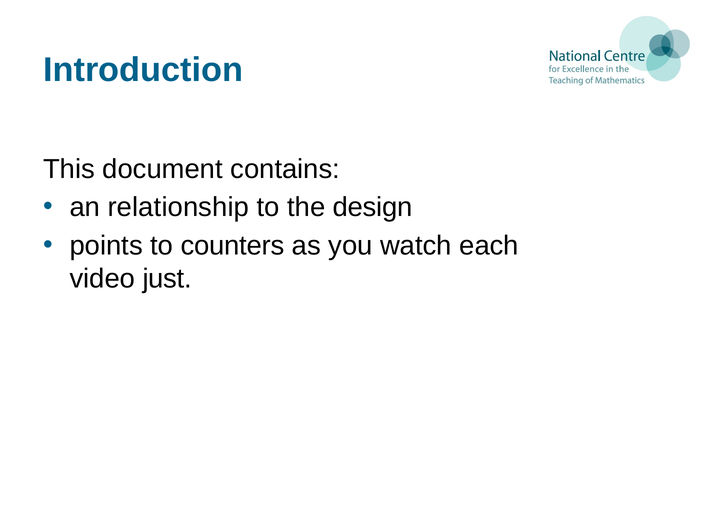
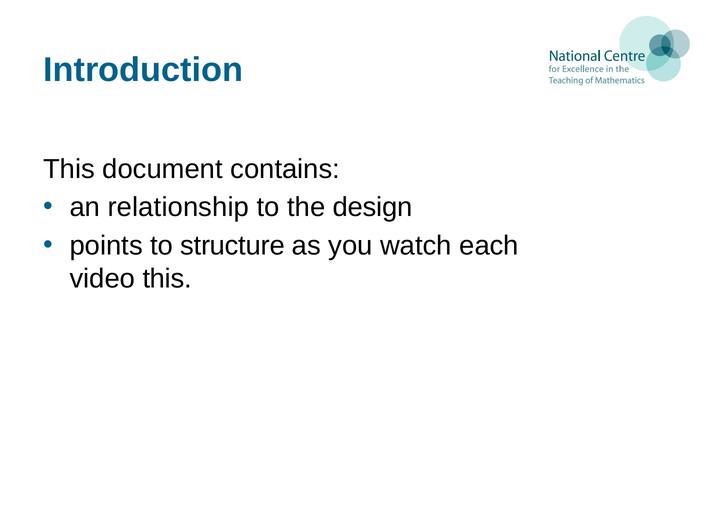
counters: counters -> structure (233, 246)
video just: just -> this (167, 279)
